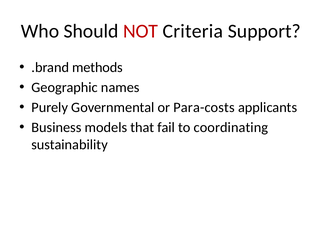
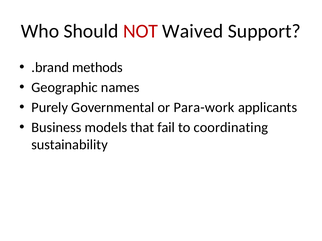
Criteria: Criteria -> Waived (193, 31)
Para-costs: Para-costs -> Para-work (204, 108)
